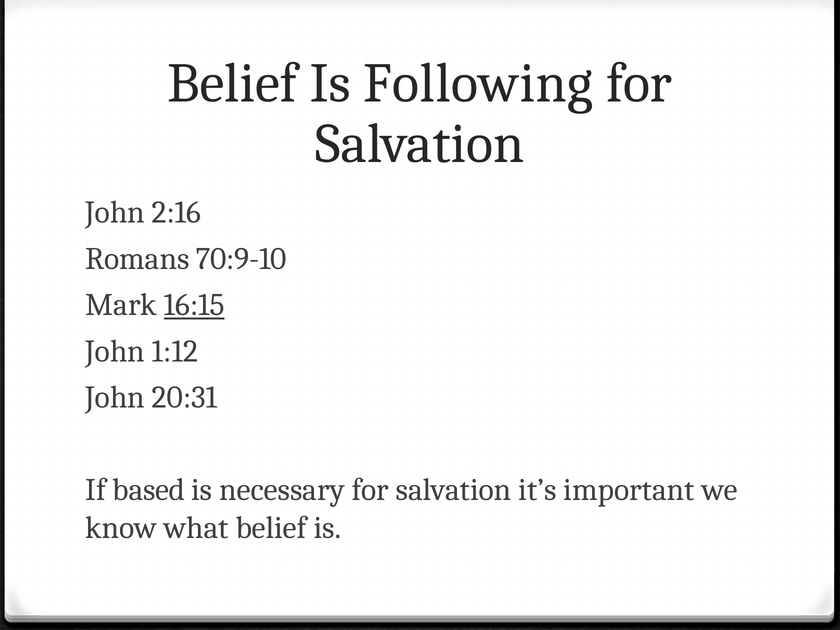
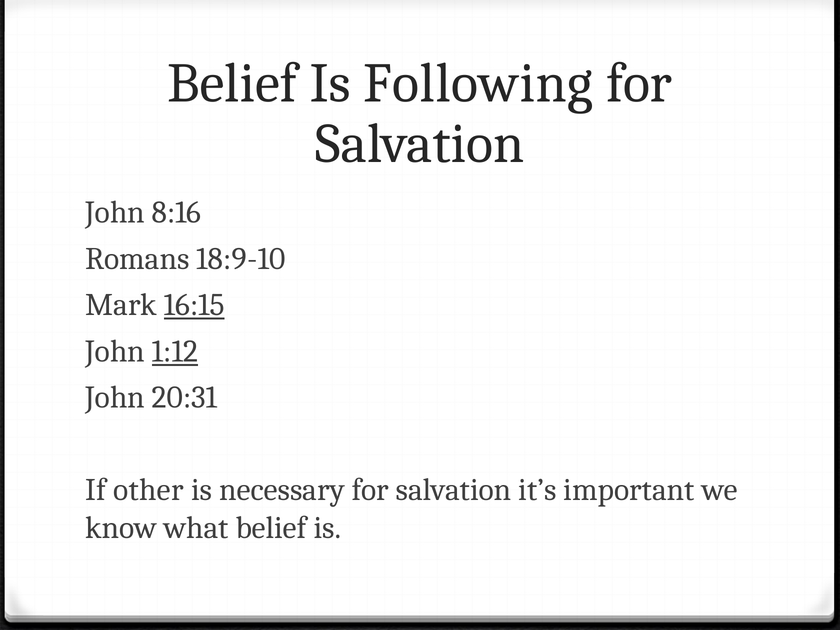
2:16: 2:16 -> 8:16 (177, 213)
70:9-10: 70:9-10 -> 18:9-10 (241, 259)
1:12 underline: none -> present (175, 351)
based: based -> other (148, 490)
